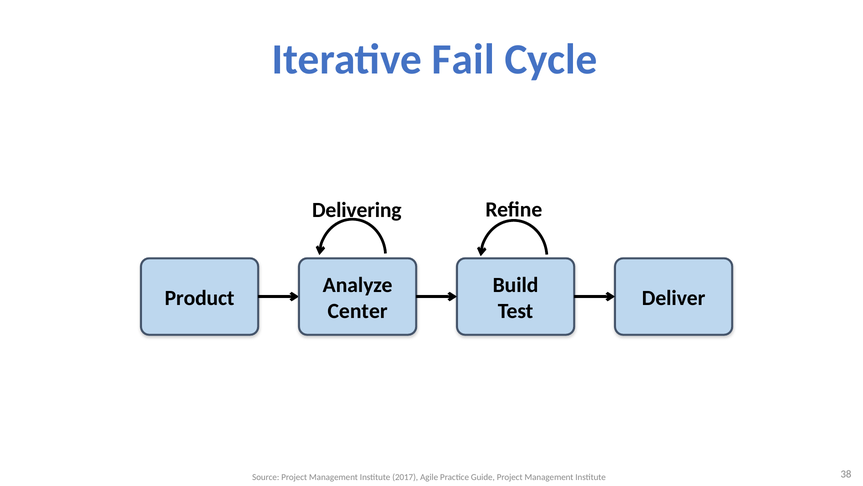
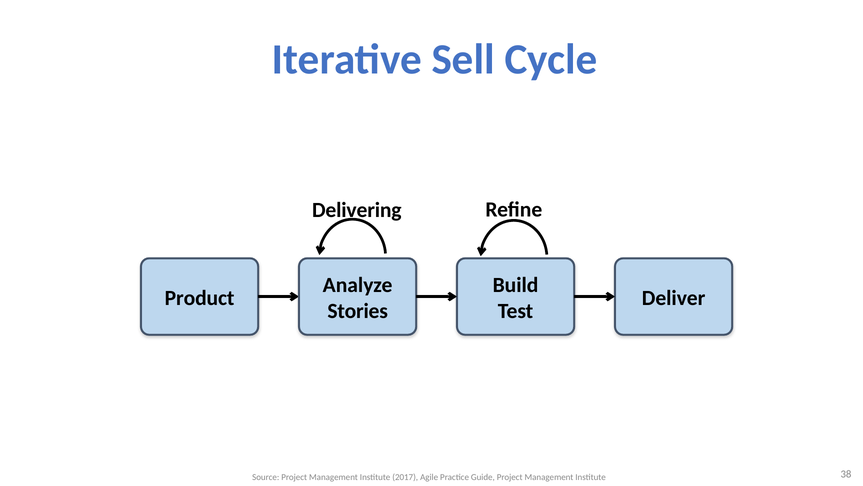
Fail: Fail -> Sell (463, 59)
Center: Center -> Stories (358, 311)
